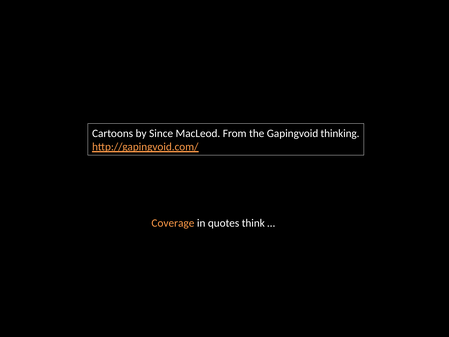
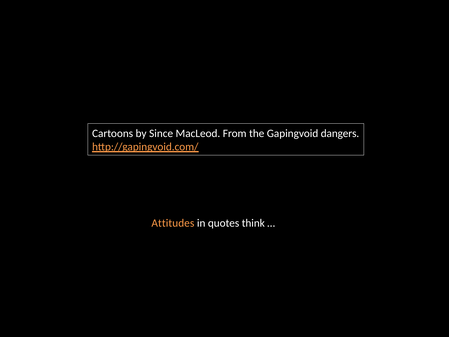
thinking: thinking -> dangers (340, 133)
Coverage: Coverage -> Attitudes (173, 223)
